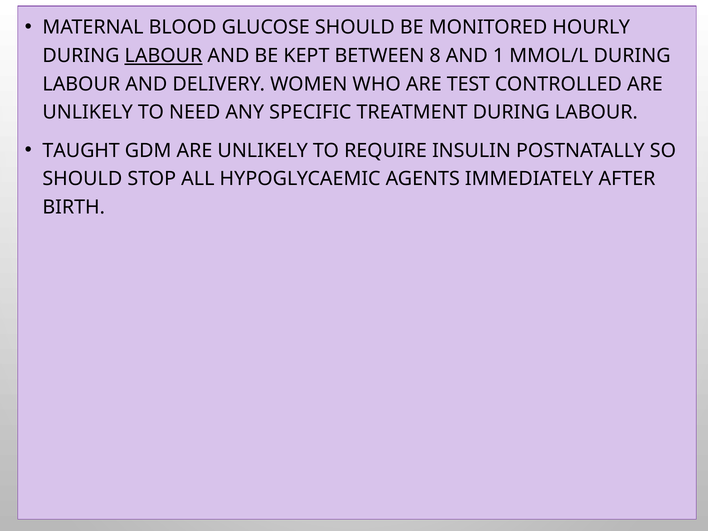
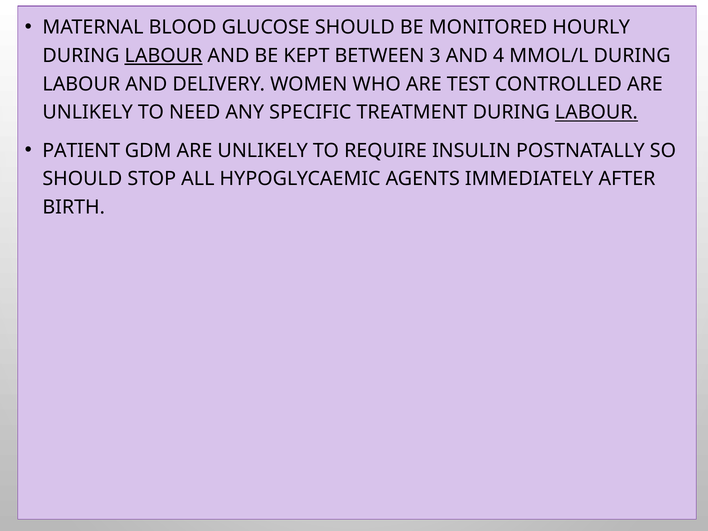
8: 8 -> 3 (435, 56)
1: 1 -> 4 (499, 56)
LABOUR underline: none -> present (596, 112)
TAUGHT: TAUGHT -> PATIENT (81, 151)
